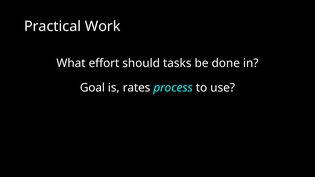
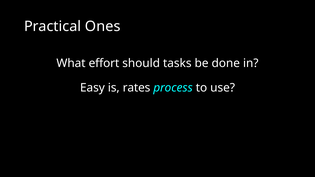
Work: Work -> Ones (103, 26)
Goal: Goal -> Easy (92, 88)
